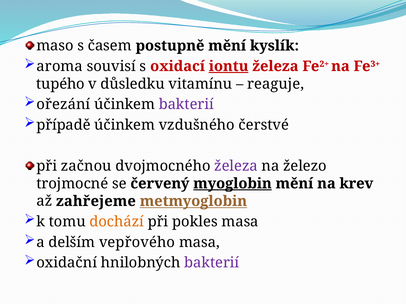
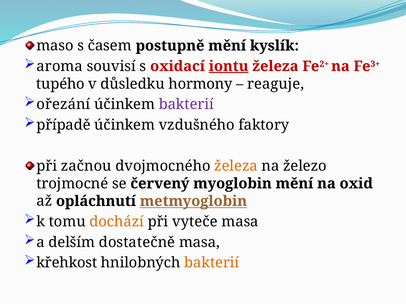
vitamínu: vitamínu -> hormony (200, 84)
čerstvé: čerstvé -> faktory (264, 125)
železa colour: purple -> orange (236, 166)
myoglobin underline: present -> none (233, 184)
krev: krev -> oxid (356, 184)
zahřejeme: zahřejeme -> opláchnutí (96, 201)
pokles: pokles -> vyteče (195, 222)
vepřového: vepřového -> dostatečně (137, 243)
oxidační: oxidační -> křehkost (67, 263)
bakterií colour: purple -> orange (212, 263)
